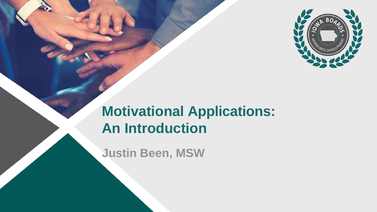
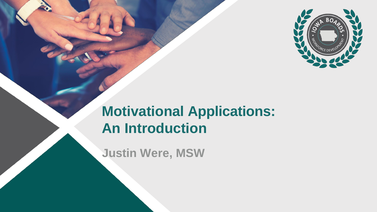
Been: Been -> Were (156, 153)
